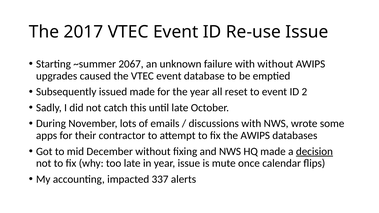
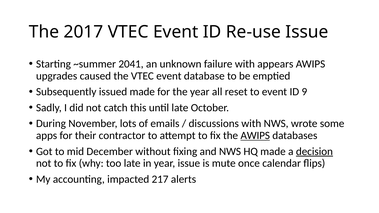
2067: 2067 -> 2041 (131, 64)
with without: without -> appears (275, 64)
2: 2 -> 9 (304, 92)
AWIPS underline: none -> present (255, 136)
337: 337 -> 217 (160, 179)
